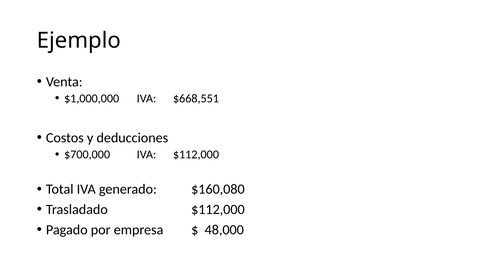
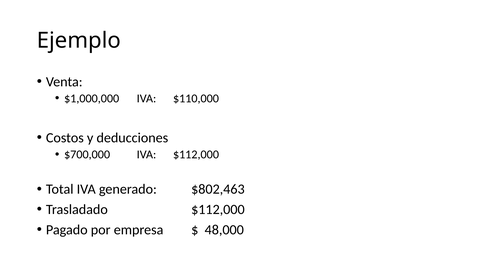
$668,551: $668,551 -> $110,000 (196, 99)
$160,080: $160,080 -> $802,463 (218, 189)
